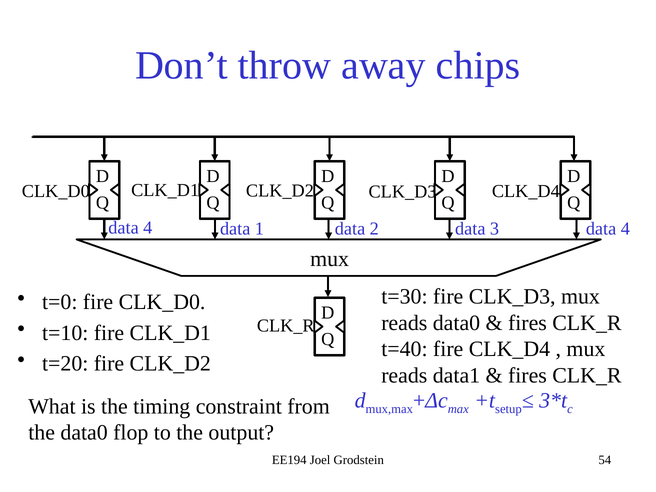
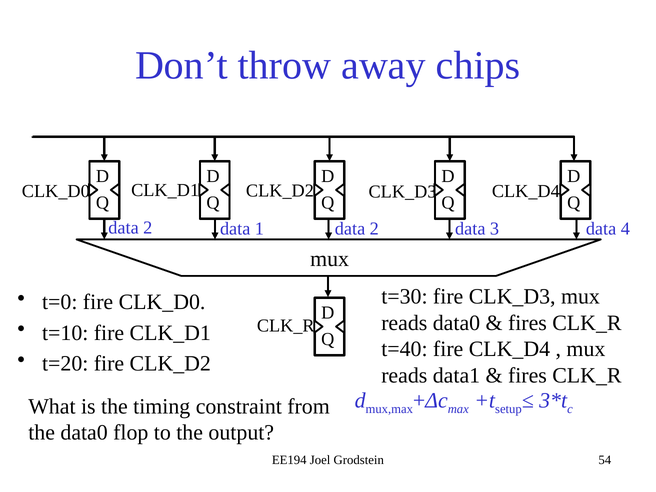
4: 4 -> 2 (148, 228)
